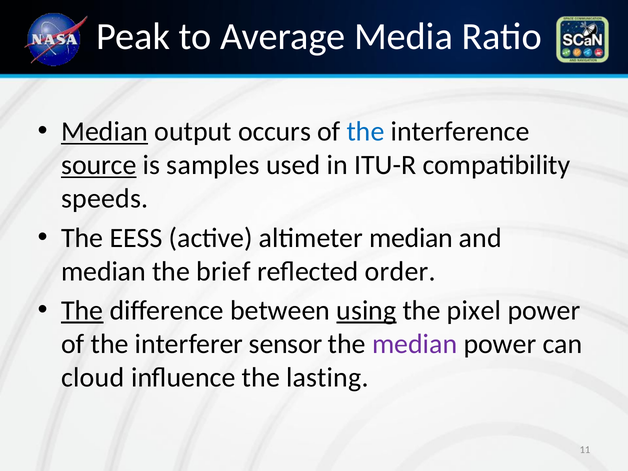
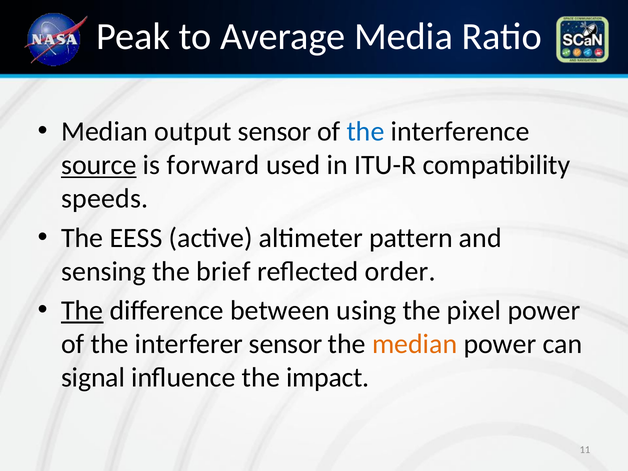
Median underline: present -> none (105, 132)
output occurs: occurs -> sensor (275, 132)
samples: samples -> forward (213, 165)
altimeter median: median -> pattern (411, 238)
median: median -> sensing (103, 271)
using underline: present -> none (366, 310)
median colour: purple -> orange (415, 344)
cloud: cloud -> signal (93, 377)
lasting: lasting -> impact (328, 377)
